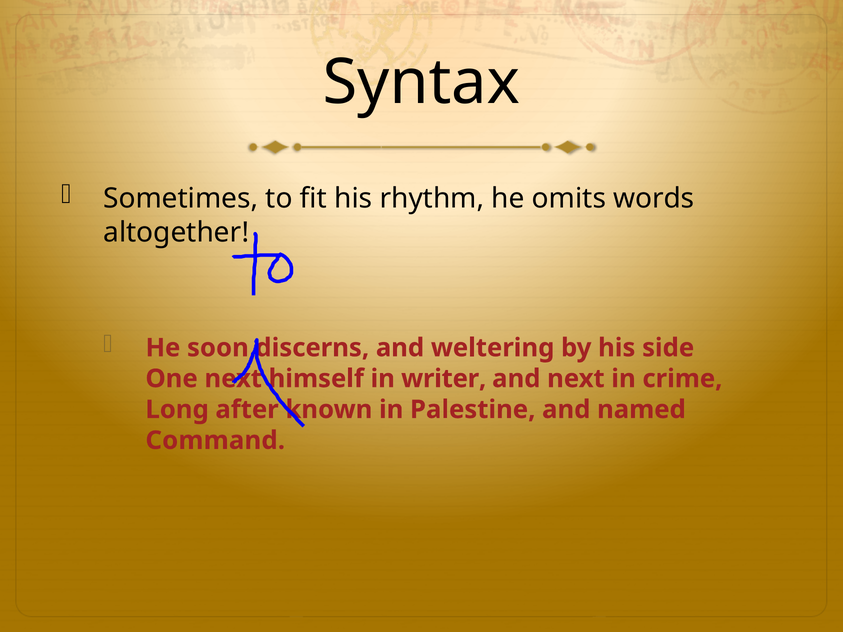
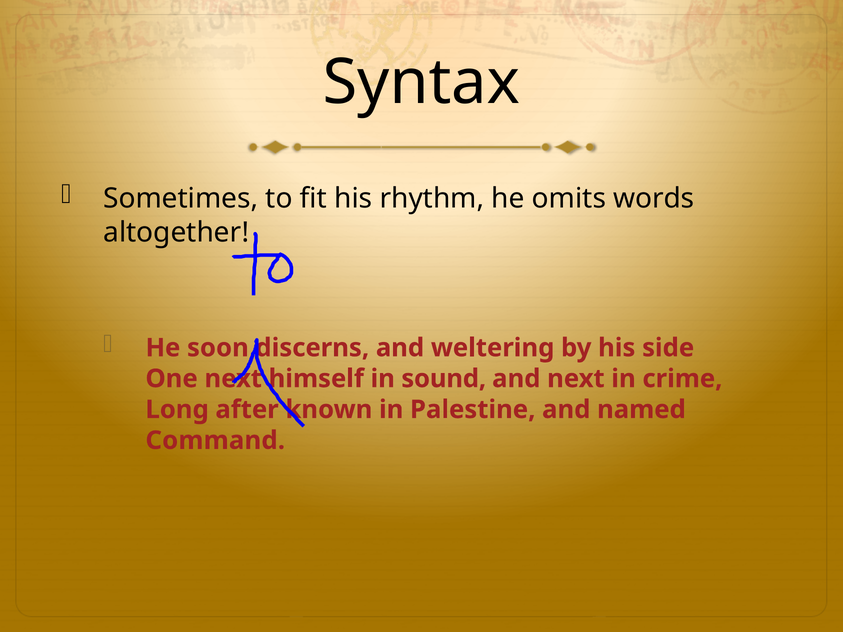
writer: writer -> sound (444, 379)
